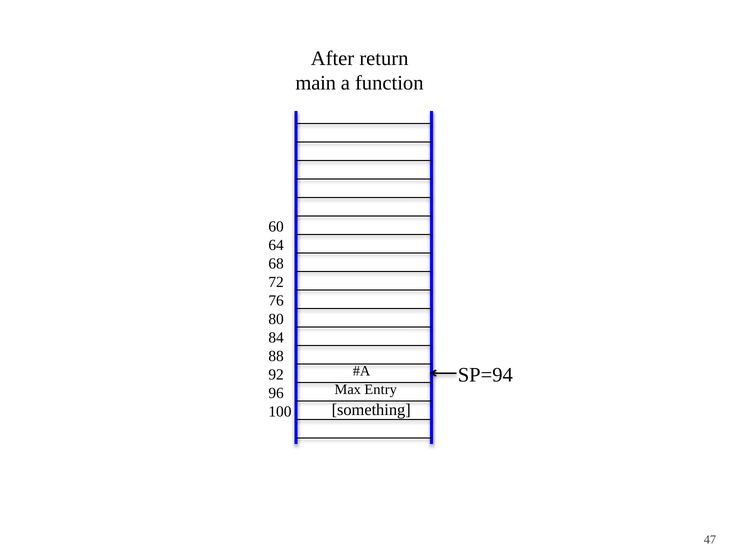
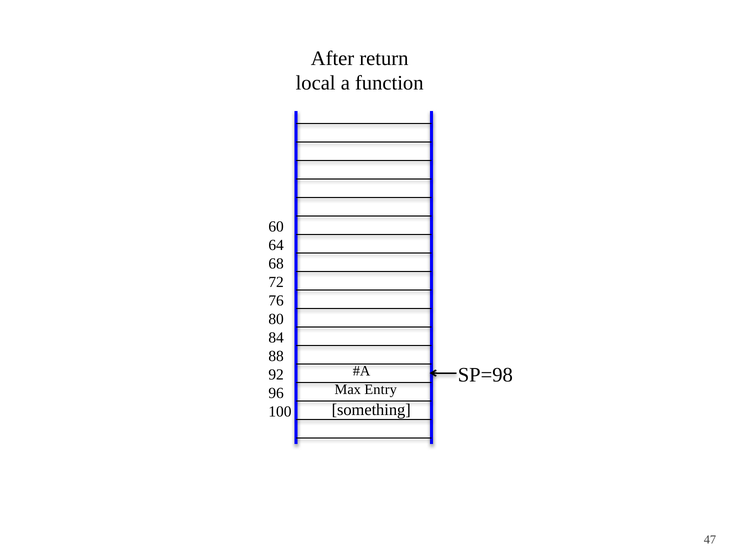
main: main -> local (316, 83)
SP=94: SP=94 -> SP=98 (485, 375)
